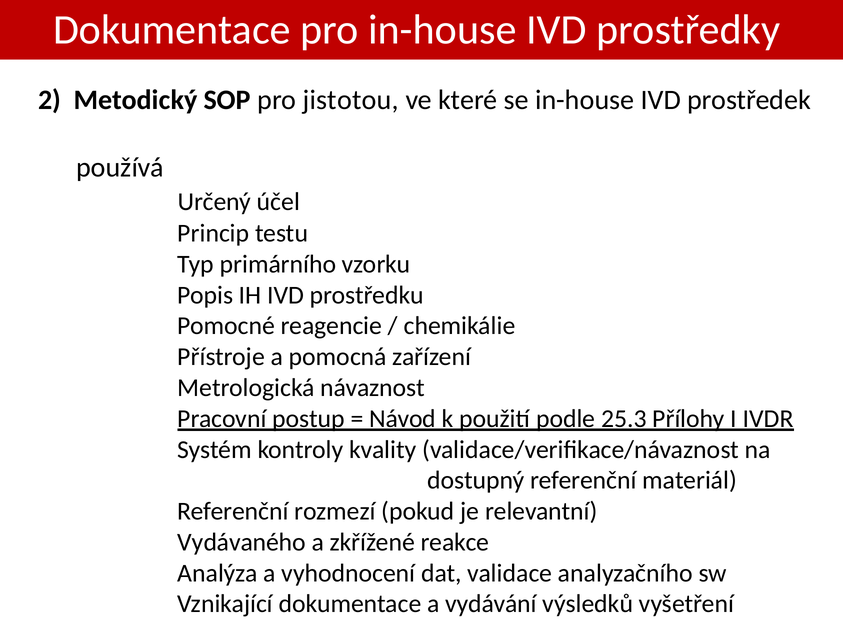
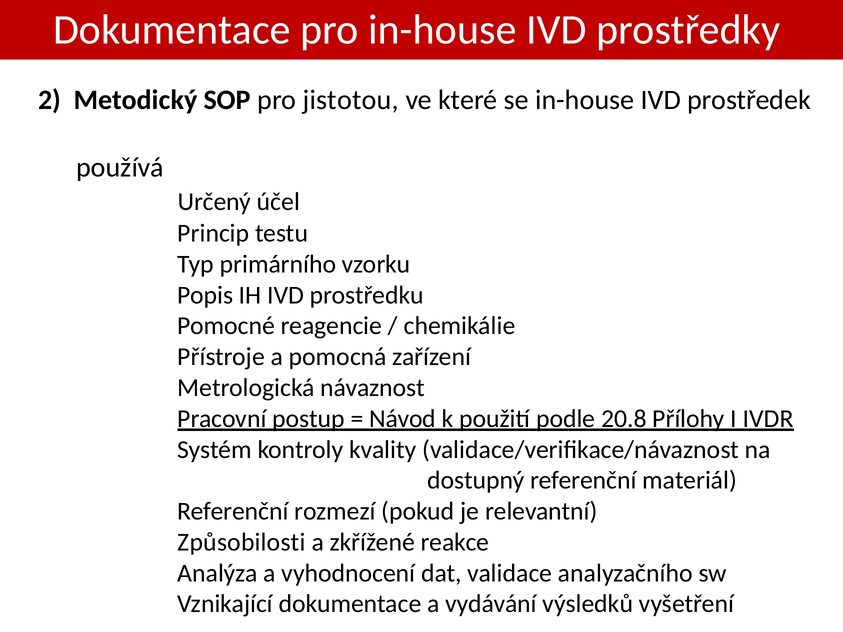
25.3: 25.3 -> 20.8 (624, 419)
Vydávaného: Vydávaného -> Způsobilosti (242, 542)
